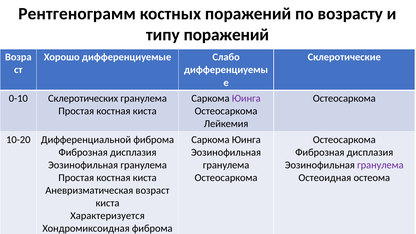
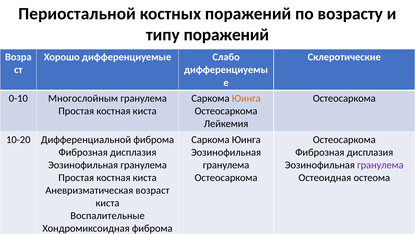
Рентгенограмм: Рентгенограмм -> Периостальной (77, 14)
Склеротических: Склеротических -> Многослойным (83, 98)
Юинга colour: purple -> orange (246, 98)
Характеризуется: Характеризуется -> Воспалительные (108, 216)
